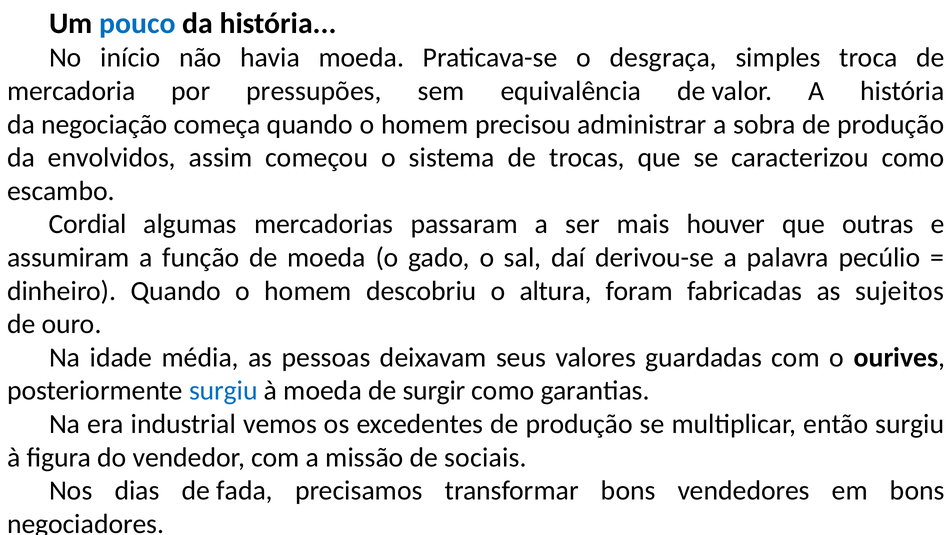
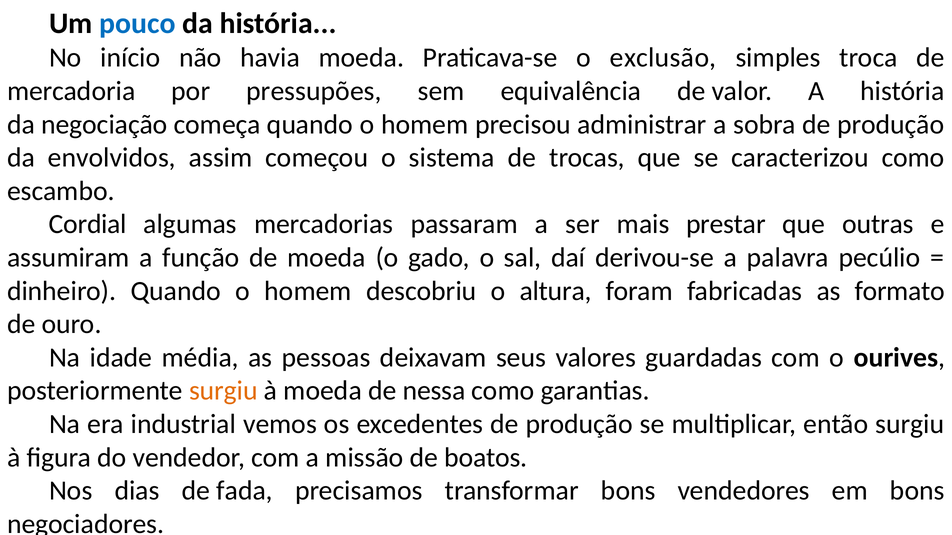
desgraça: desgraça -> exclusão (663, 58)
houver: houver -> prestar (726, 224)
sujeitos: sujeitos -> formato (900, 291)
surgiu colour: blue -> orange (223, 391)
surgir: surgir -> nessa (434, 391)
sociais: sociais -> boatos (486, 458)
